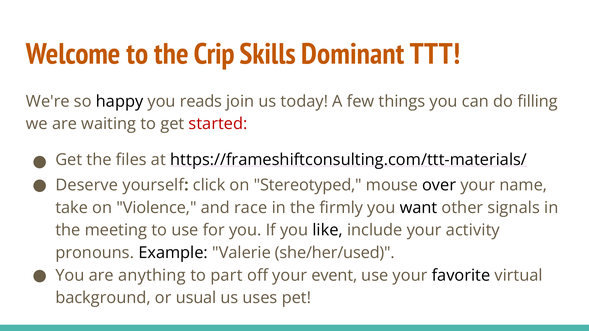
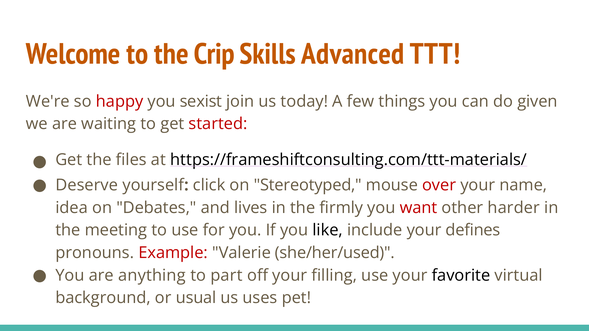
Dominant: Dominant -> Advanced (353, 54)
happy colour: black -> red (120, 101)
reads: reads -> sexist (201, 101)
filling: filling -> given (538, 101)
over colour: black -> red (439, 185)
take: take -> idea (72, 208)
Violence: Violence -> Debates (156, 208)
race: race -> lives (251, 208)
want colour: black -> red (419, 208)
signals: signals -> harder (514, 208)
activity: activity -> defines (473, 230)
Example colour: black -> red (173, 253)
event: event -> filling (334, 276)
